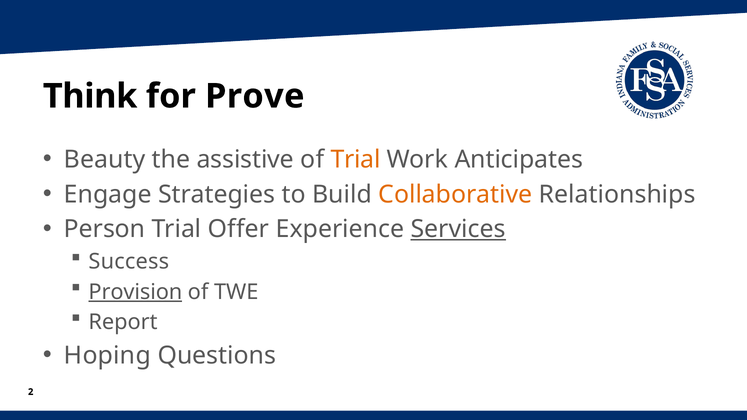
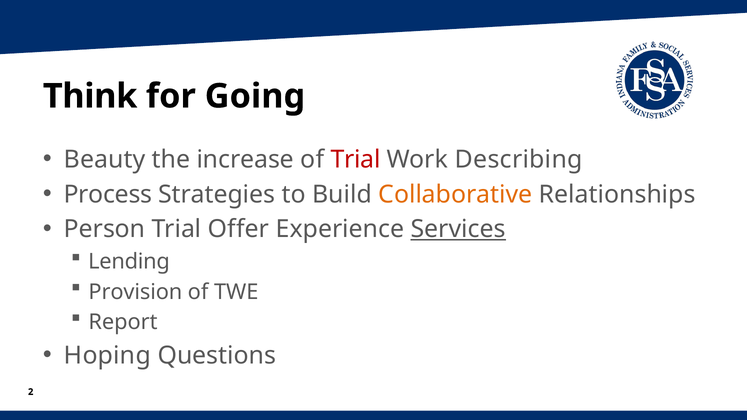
Prove: Prove -> Going (255, 96)
assistive: assistive -> increase (245, 160)
Trial colour: orange -> red (356, 160)
Anticipates: Anticipates -> Describing (519, 160)
Engage: Engage -> Process (108, 194)
Success: Success -> Lending (129, 261)
Provision underline: present -> none (135, 292)
